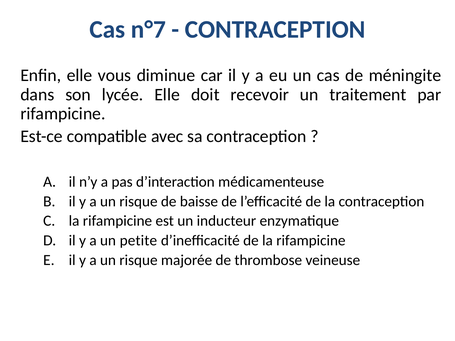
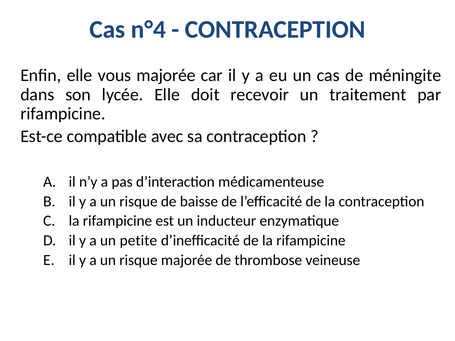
n°7: n°7 -> n°4 (148, 29)
vous diminue: diminue -> majorée (166, 76)
